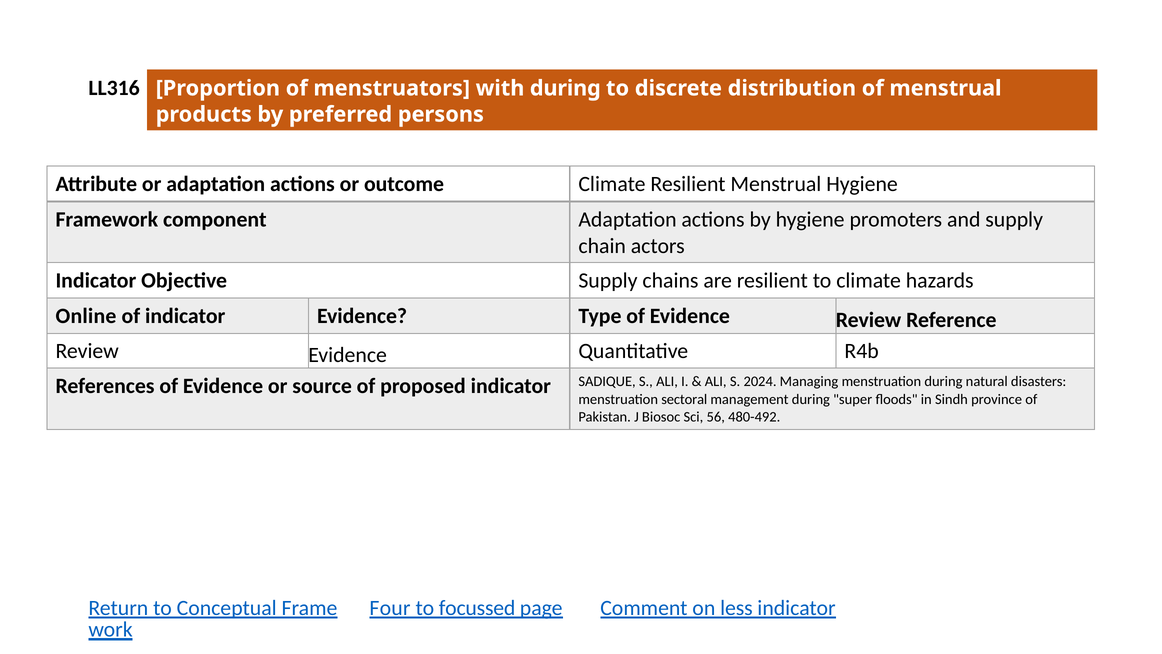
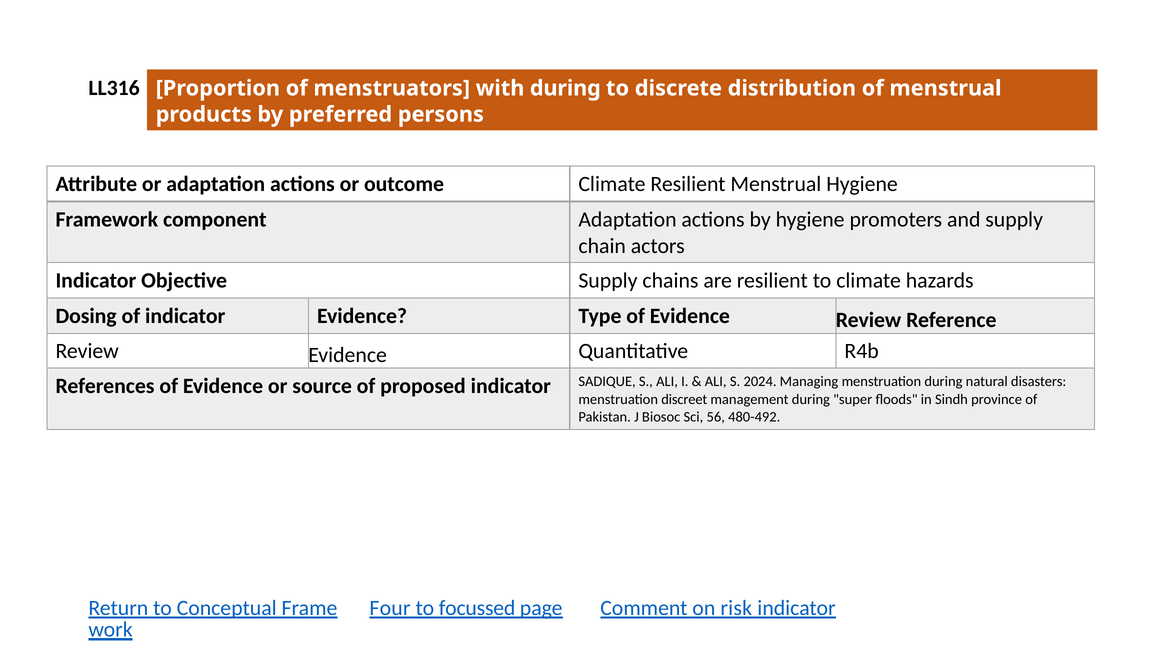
Online: Online -> Dosing (86, 316)
sectoral: sectoral -> discreet (684, 399)
less: less -> risk (736, 608)
